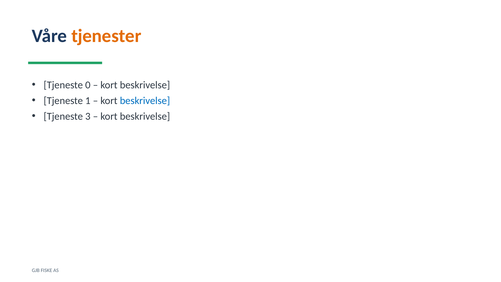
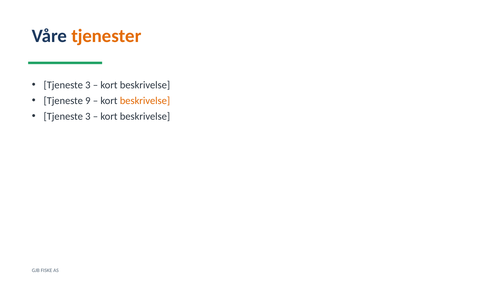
0: 0 -> 3 (88, 85)
1: 1 -> 9 (88, 101)
beskrivelse colour: blue -> orange (145, 101)
